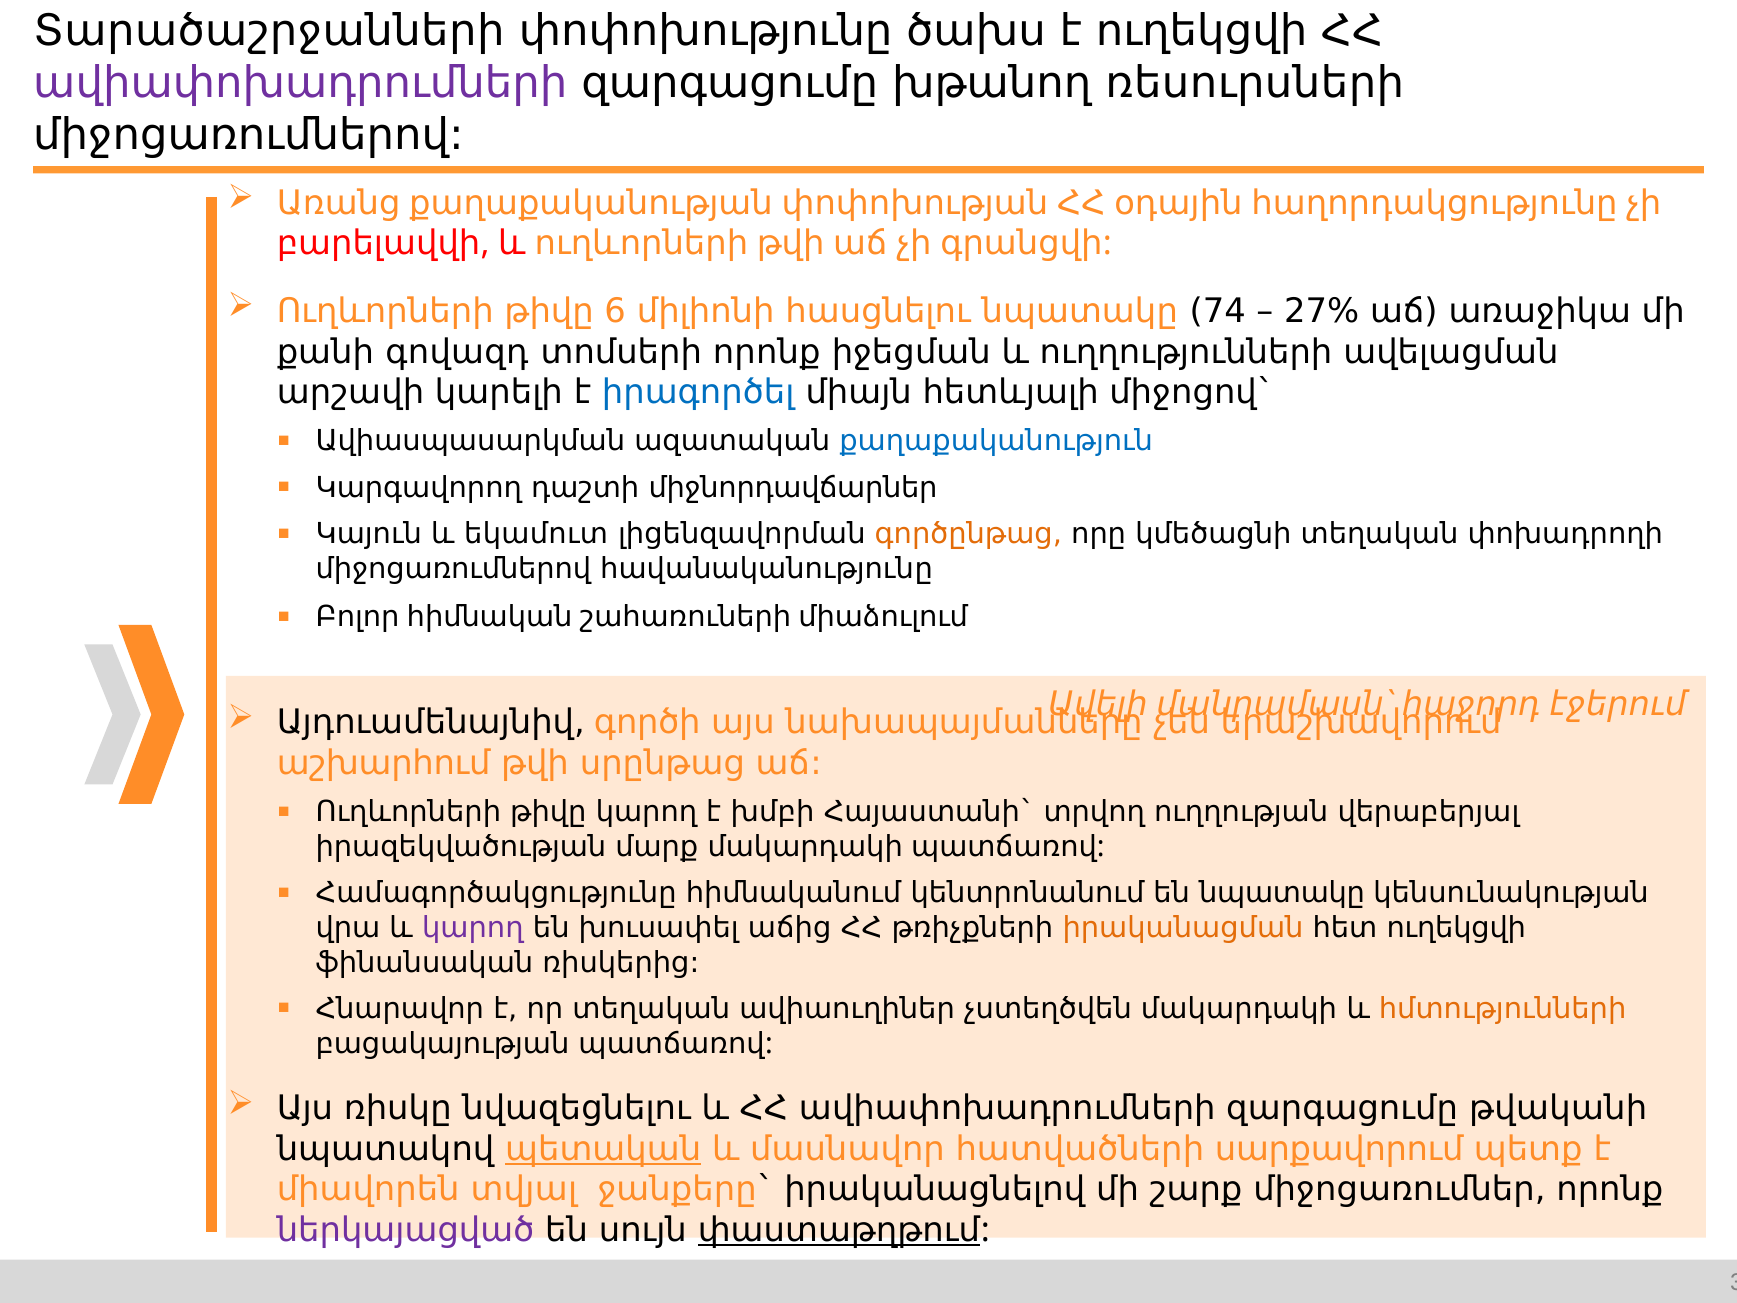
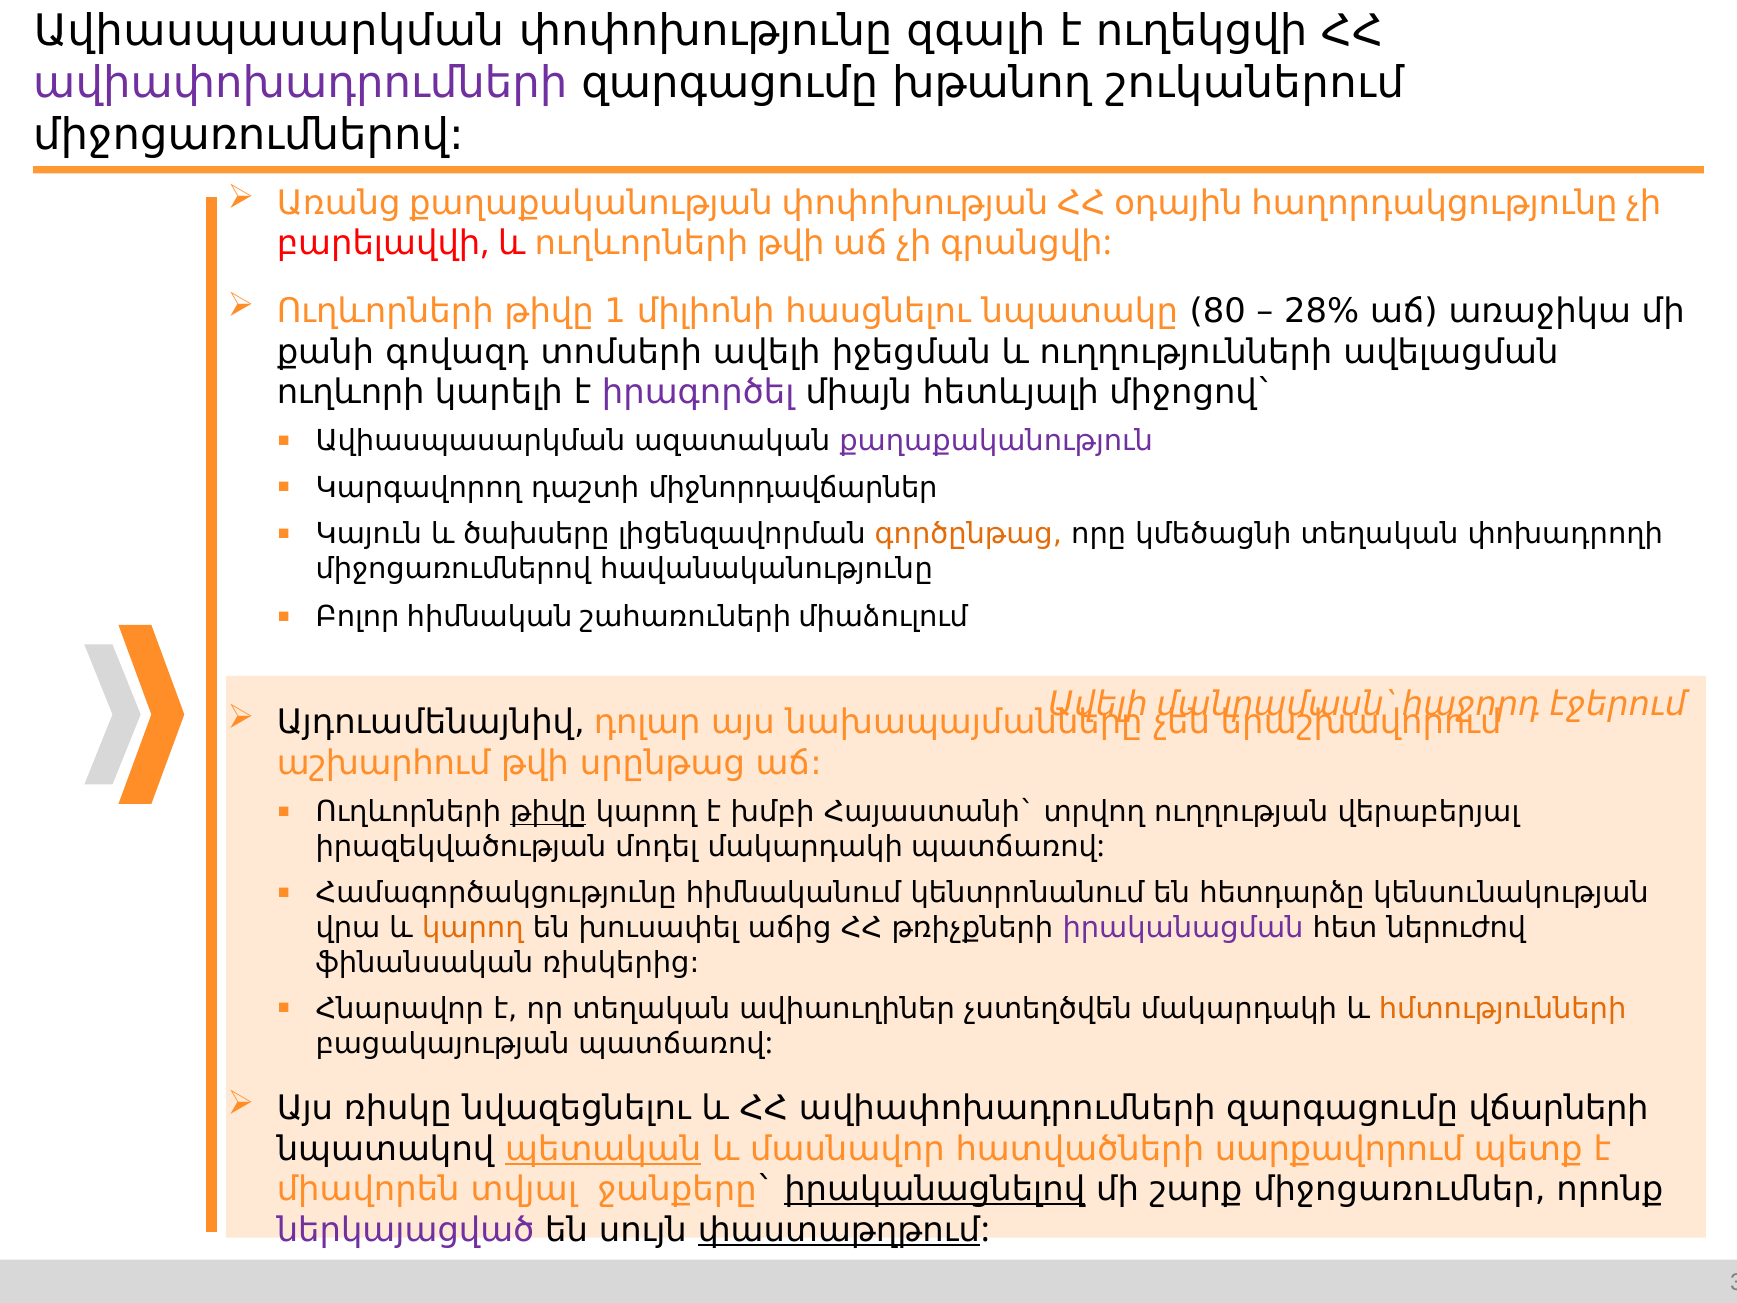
Տարածաշրջանների: Տարածաշրջանների -> Ավիասպասարկման (269, 31)
ծախս: ծախս -> զգալի (976, 31)
ռեսուրսների: ռեսուրսների -> շուկաներում (1255, 83)
6: 6 -> 1 (615, 311)
74: 74 -> 80 (1218, 311)
27%: 27% -> 28% (1322, 311)
տոմսերի որոնք: որոնք -> ավելի (767, 352)
արշավի: արշավի -> ուղևորի (351, 392)
իրագործել colour: blue -> purple (698, 392)
քաղաքականություն colour: blue -> purple (996, 441)
եկամուտ: եկամուտ -> ծախսերը (536, 534)
գործի: գործի -> դոլար (647, 722)
թիվը underline: none -> present (548, 812)
մարք: մարք -> մոդել (657, 847)
են նպատակը: նպատակը -> հետդարձը (1282, 893)
կարող colour: purple -> orange (473, 928)
իրականացման colour: orange -> purple (1183, 928)
հետ ուղեկցվի: ուղեկցվի -> ներուժով (1456, 928)
թվականի: թվականի -> վճարների (1559, 1108)
իրականացնելով underline: none -> present (935, 1190)
